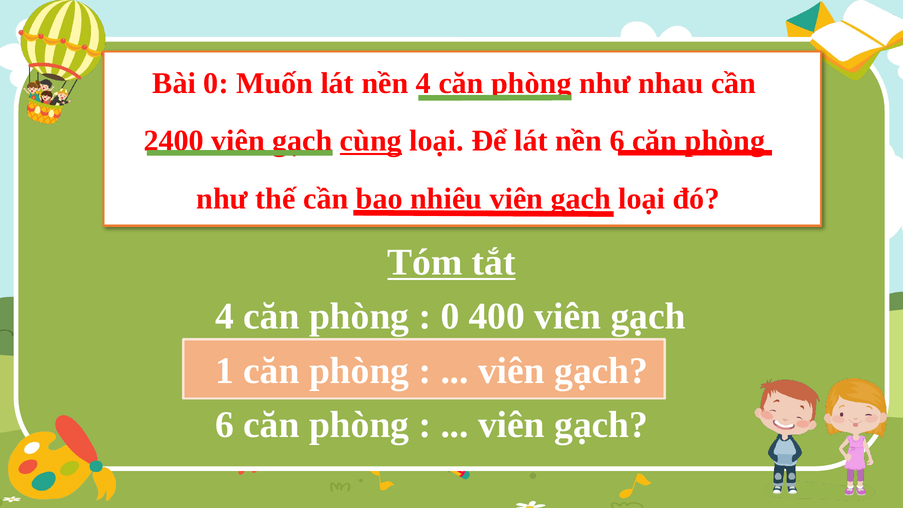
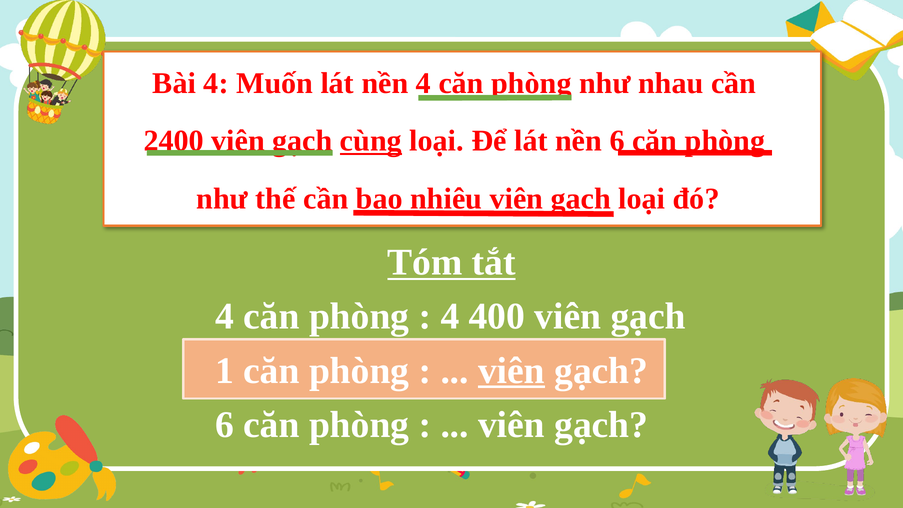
Bài 0: 0 -> 4 (216, 83)
0: 0 -> 4 (450, 316)
viên underline: none -> present (512, 371)
